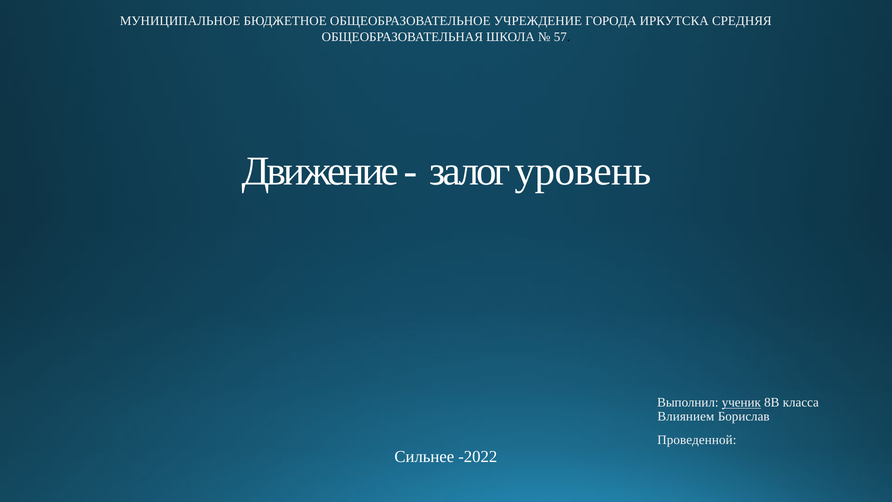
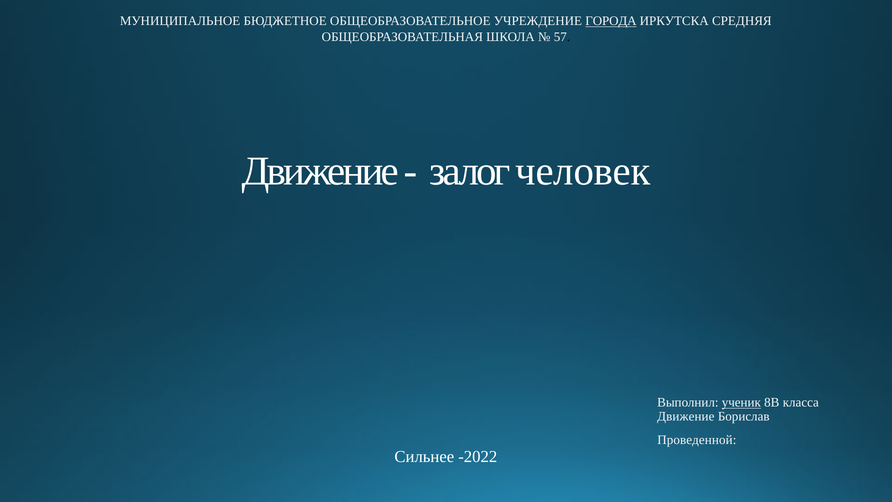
ГОРОДА underline: none -> present (611, 21)
уровень: уровень -> человек (583, 171)
Влиянием: Влиянием -> Движение (686, 416)
